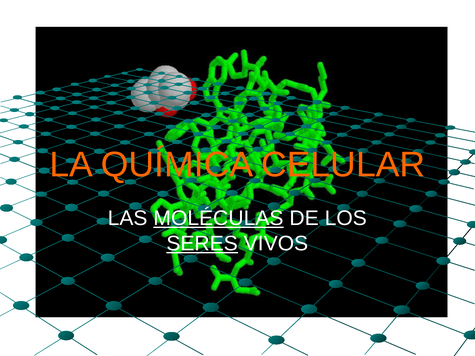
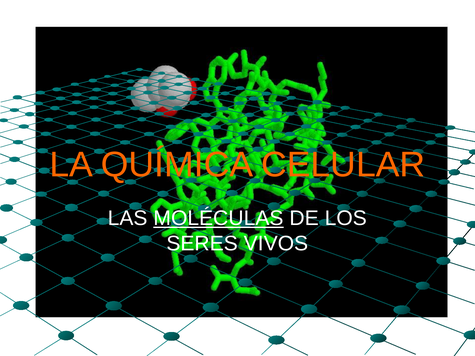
SERES underline: present -> none (202, 244)
